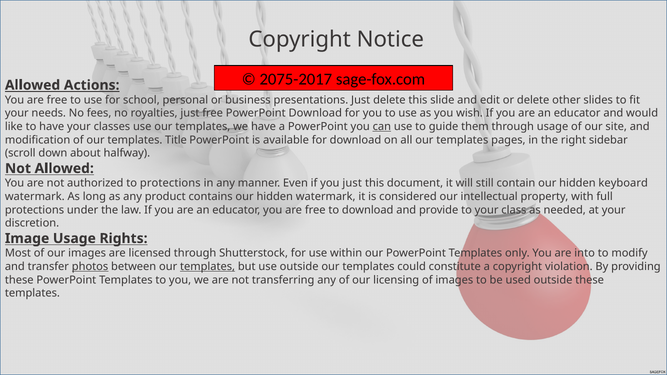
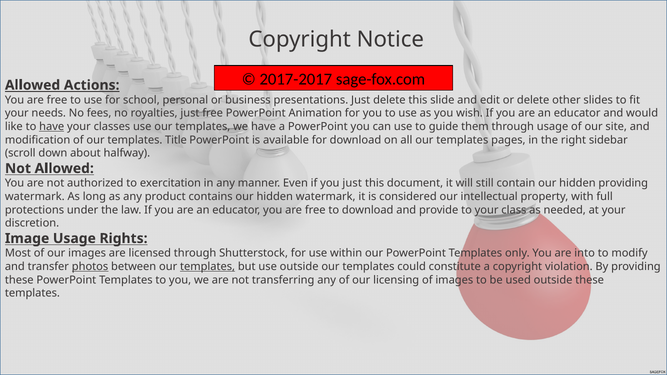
2075-2017: 2075-2017 -> 2017-2017 (296, 79)
PowerPoint Download: Download -> Animation (315, 113)
have underline: none -> present (52, 127)
can underline: present -> none (382, 127)
to protections: protections -> exercitation (170, 183)
hidden keyboard: keyboard -> providing (623, 183)
